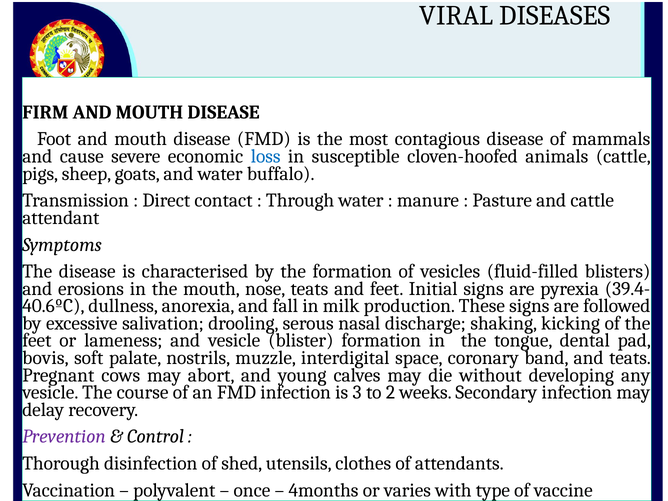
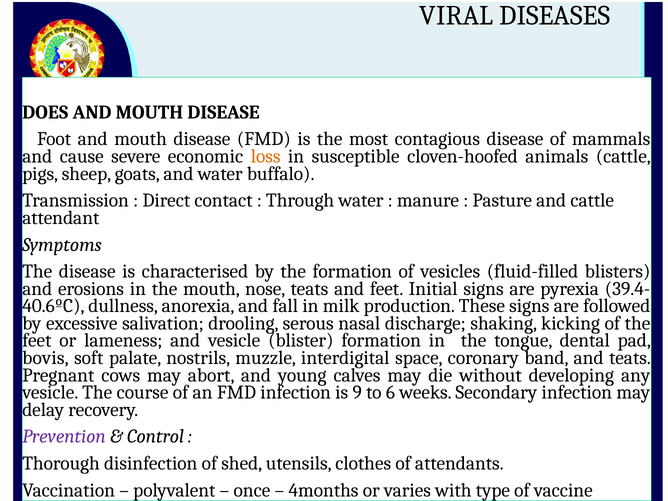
FIRM: FIRM -> DOES (45, 112)
loss colour: blue -> orange (266, 156)
3: 3 -> 9 (357, 392)
2: 2 -> 6 (390, 392)
